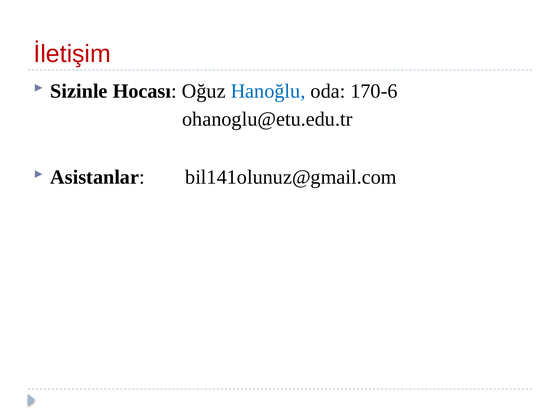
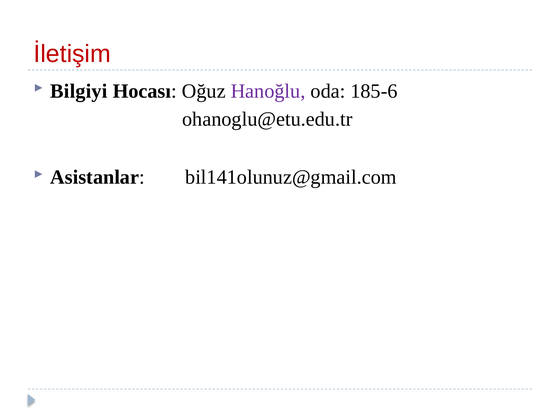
Sizinle: Sizinle -> Bilgiyi (79, 91)
Hanoğlu colour: blue -> purple (268, 91)
170-6: 170-6 -> 185-6 (374, 91)
